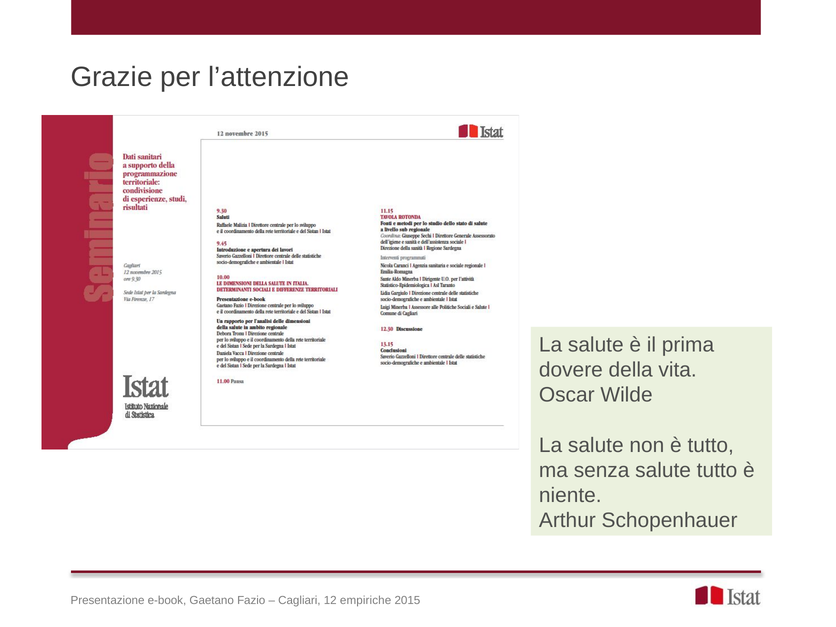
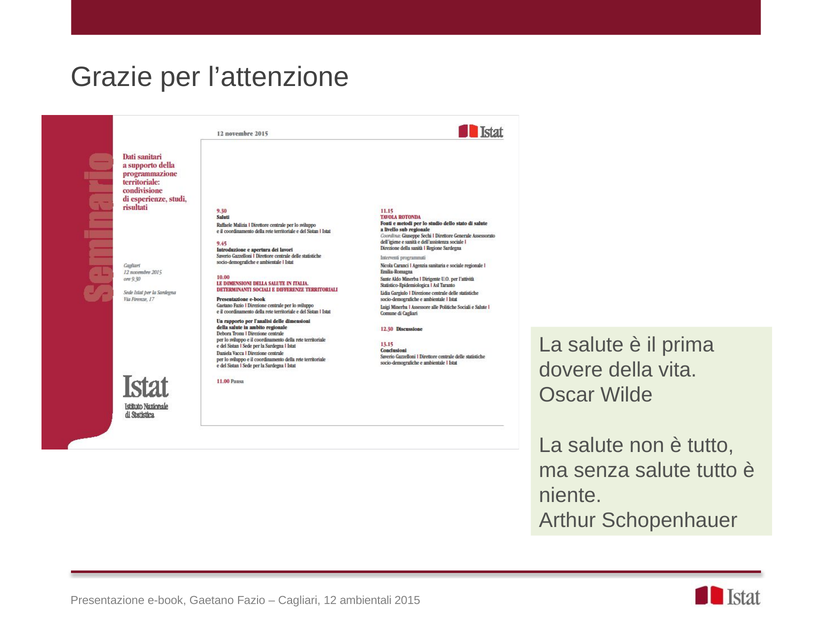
empiriche: empiriche -> ambientali (366, 600)
